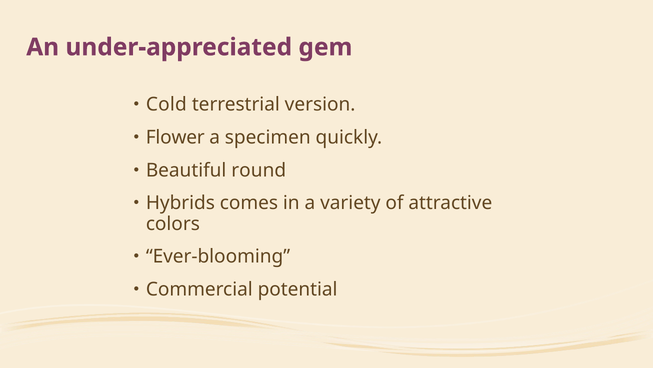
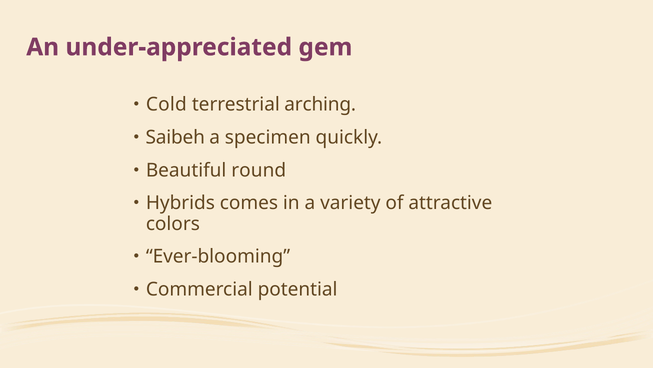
version: version -> arching (320, 104)
Flower: Flower -> Saibeh (175, 137)
